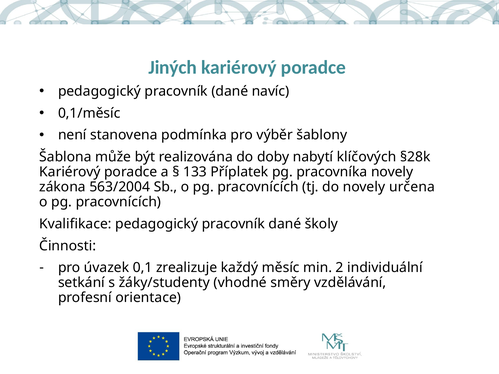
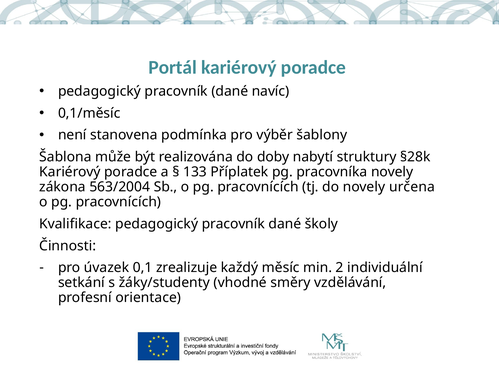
Jiných: Jiných -> Portál (173, 68)
klíčových: klíčových -> struktury (367, 157)
